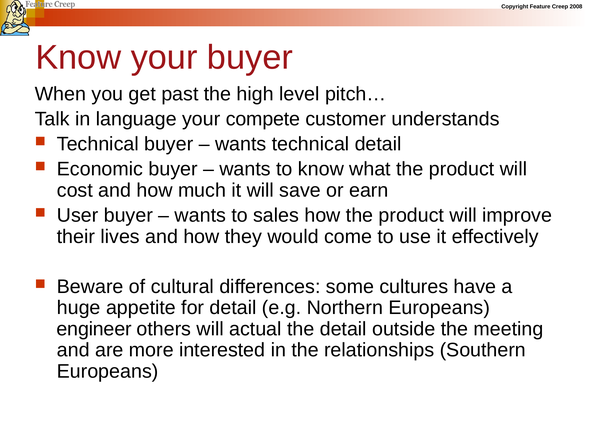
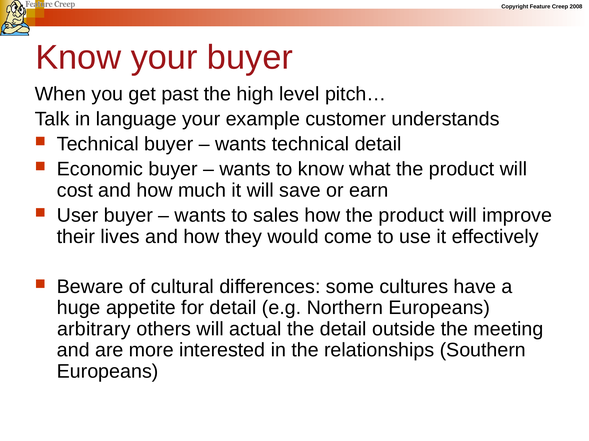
compete: compete -> example (263, 119)
engineer: engineer -> arbitrary (94, 330)
